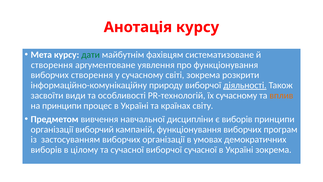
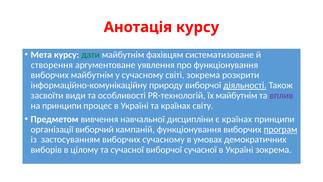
виборчих створення: створення -> майбутнім (92, 75)
їх сучасному: сучасному -> майбутнім (237, 95)
вплив colour: orange -> purple (281, 95)
є виборів: виборів -> країнах (237, 119)
програм underline: none -> present (281, 129)
виборчих організації: організації -> сучасному (164, 139)
